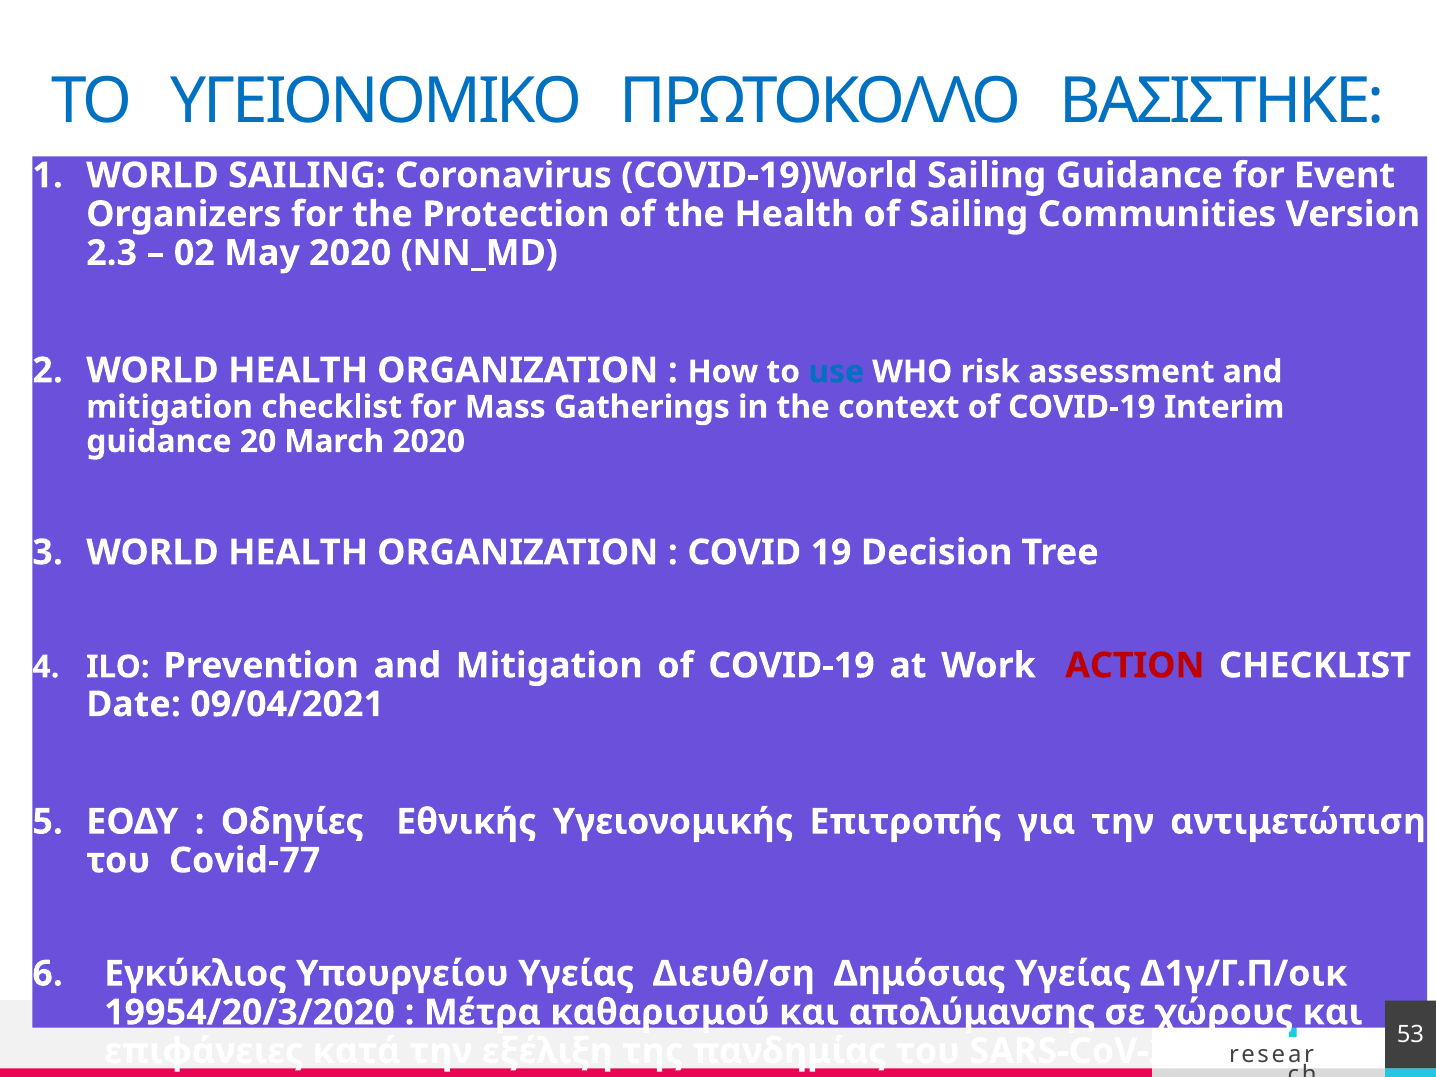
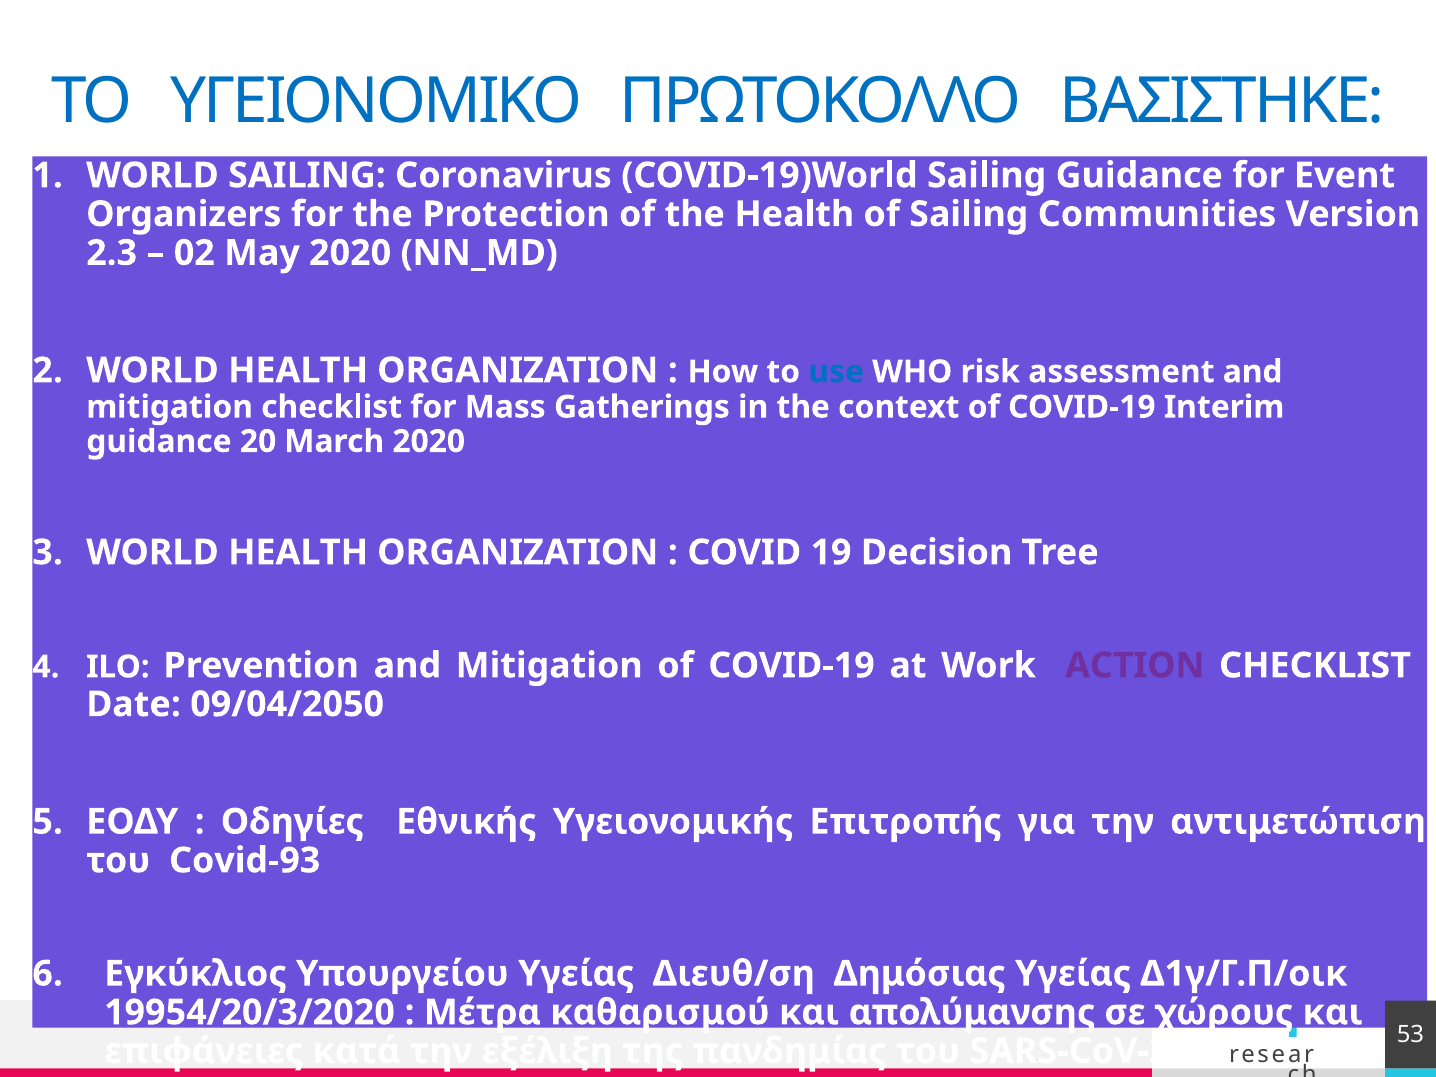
ACTION colour: red -> purple (1135, 666)
09/04/2021: 09/04/2021 -> 09/04/2050 (287, 704)
Covid-77: Covid-77 -> Covid-93 (245, 861)
